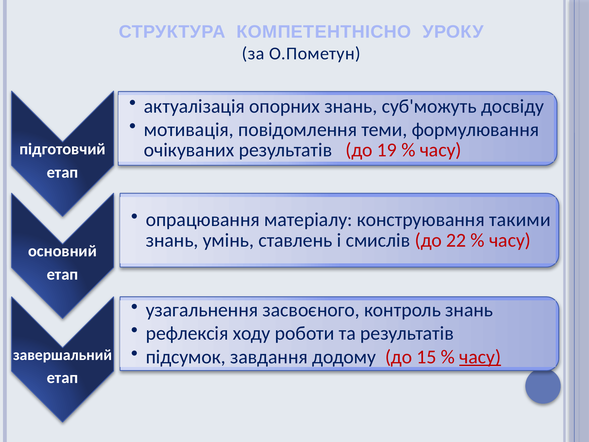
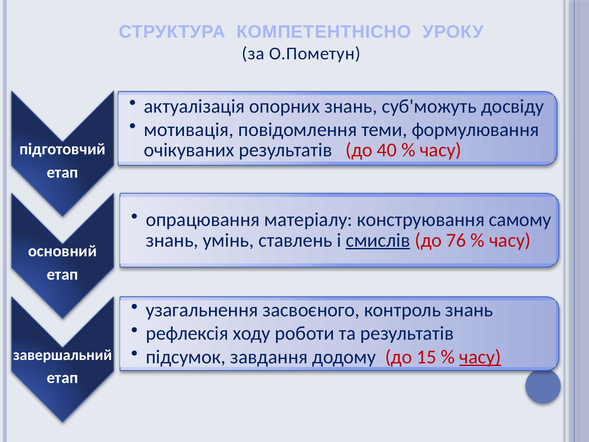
19: 19 -> 40 (387, 150)
такими: такими -> самому (520, 220)
смислів underline: none -> present (378, 240)
22: 22 -> 76 (456, 240)
